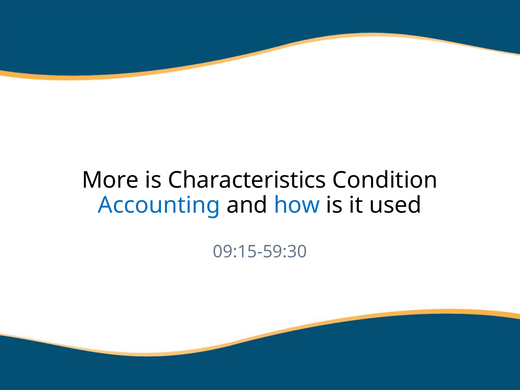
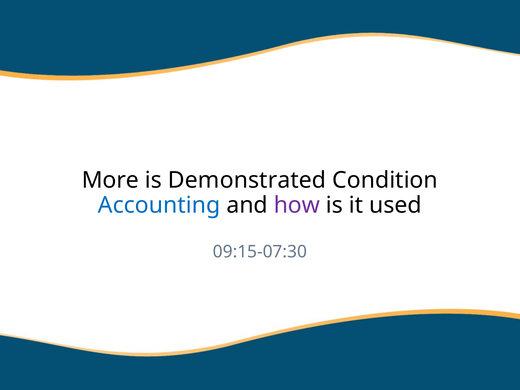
Characteristics: Characteristics -> Demonstrated (247, 180)
how colour: blue -> purple (297, 205)
09:15-59:30: 09:15-59:30 -> 09:15-07:30 (260, 252)
